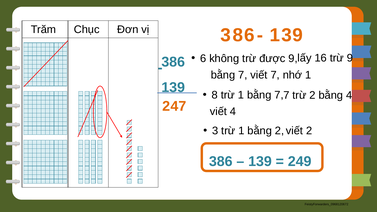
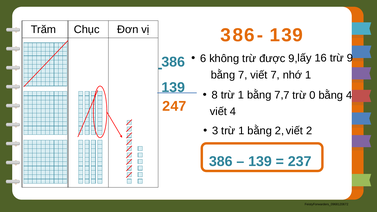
trừ 2: 2 -> 0 (313, 95)
249: 249 -> 237 (300, 161)
